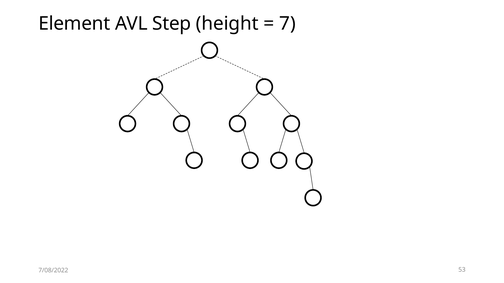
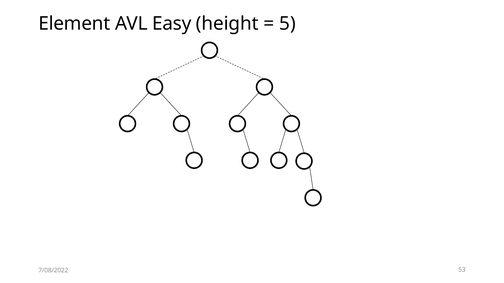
Step: Step -> Easy (172, 23)
7: 7 -> 5 (288, 23)
